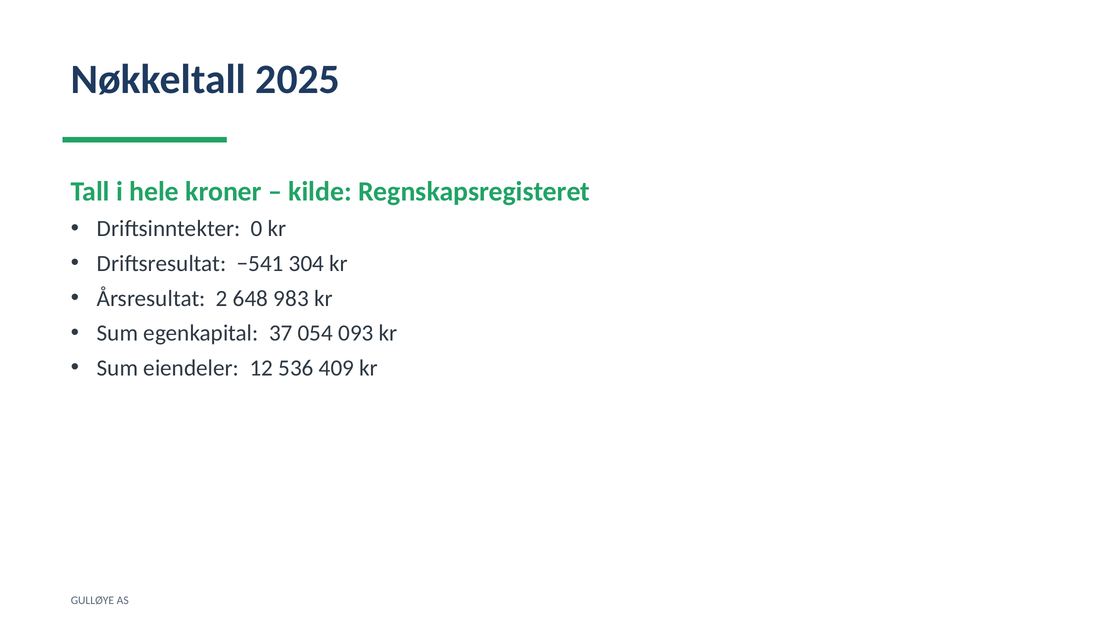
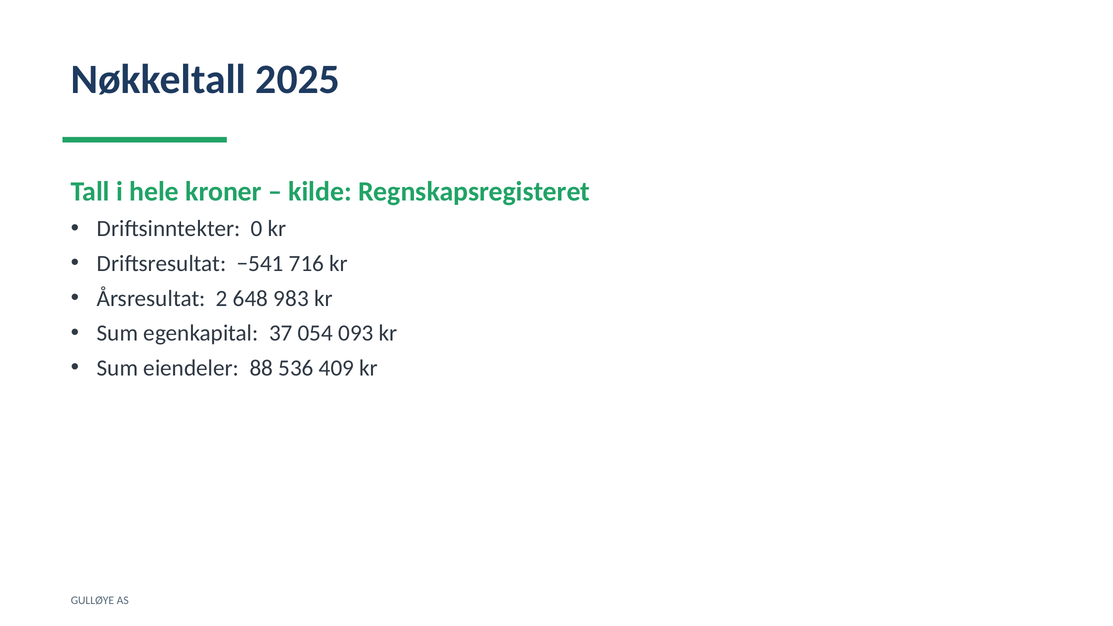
304: 304 -> 716 (307, 264)
12: 12 -> 88 (261, 368)
